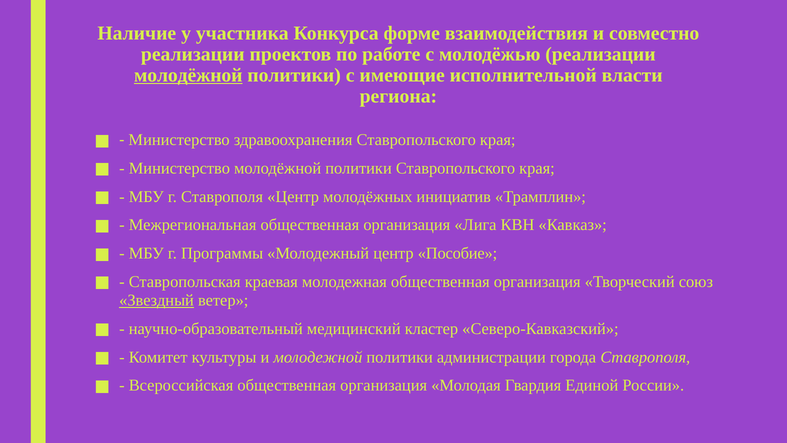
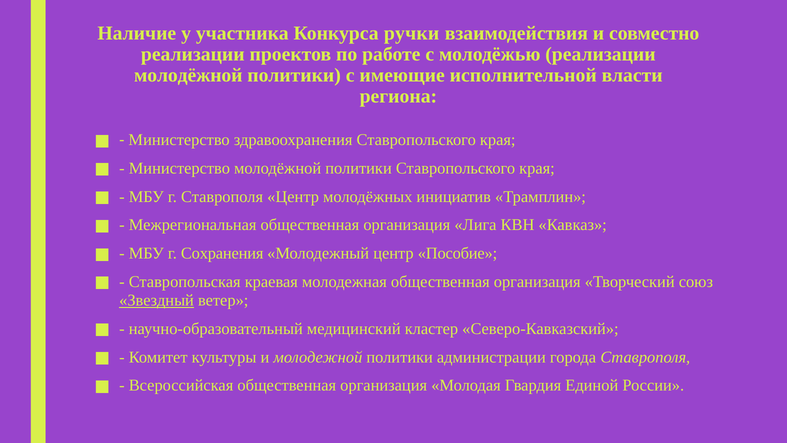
форме: форме -> ручки (412, 33)
молодёжной underline: present -> none (188, 75)
Программы: Программы -> Сохранения (222, 253)
